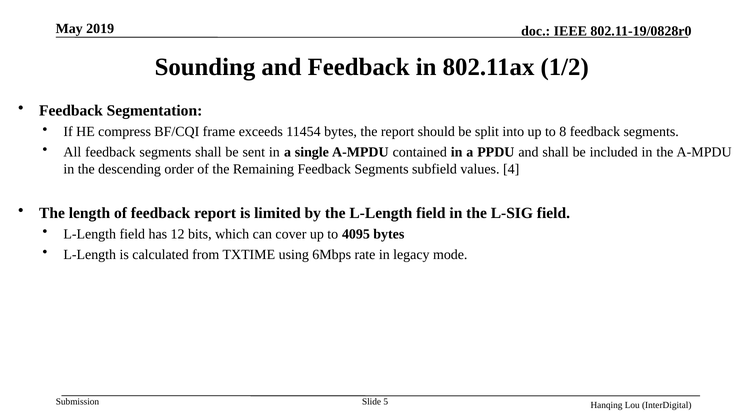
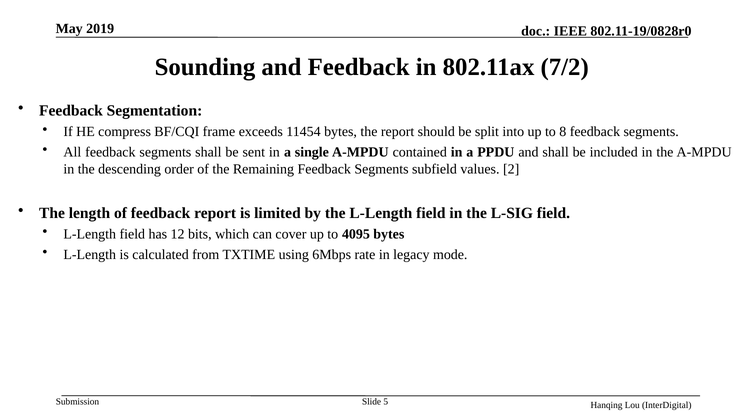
1/2: 1/2 -> 7/2 (565, 67)
4: 4 -> 2 (511, 169)
